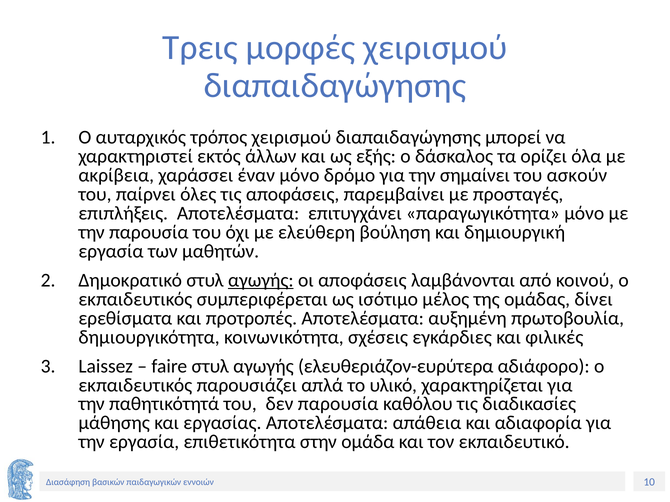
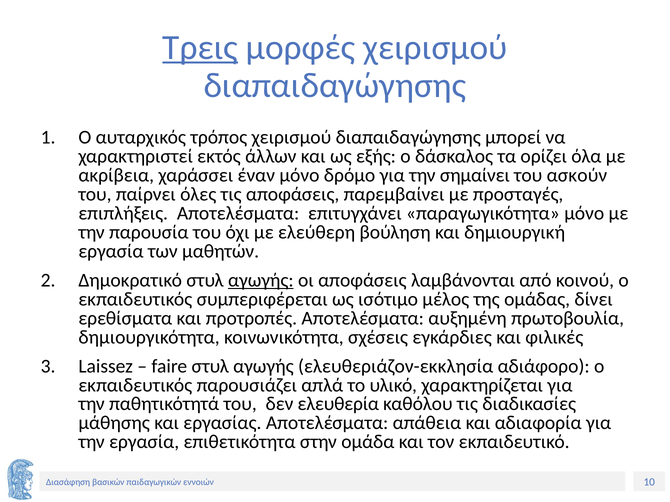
Τρεις underline: none -> present (200, 47)
ελευθεριάζον-ευρύτερα: ελευθεριάζον-ευρύτερα -> ελευθεριάζον-εκκλησία (396, 366)
δεν παρουσία: παρουσία -> ελευθερία (338, 404)
